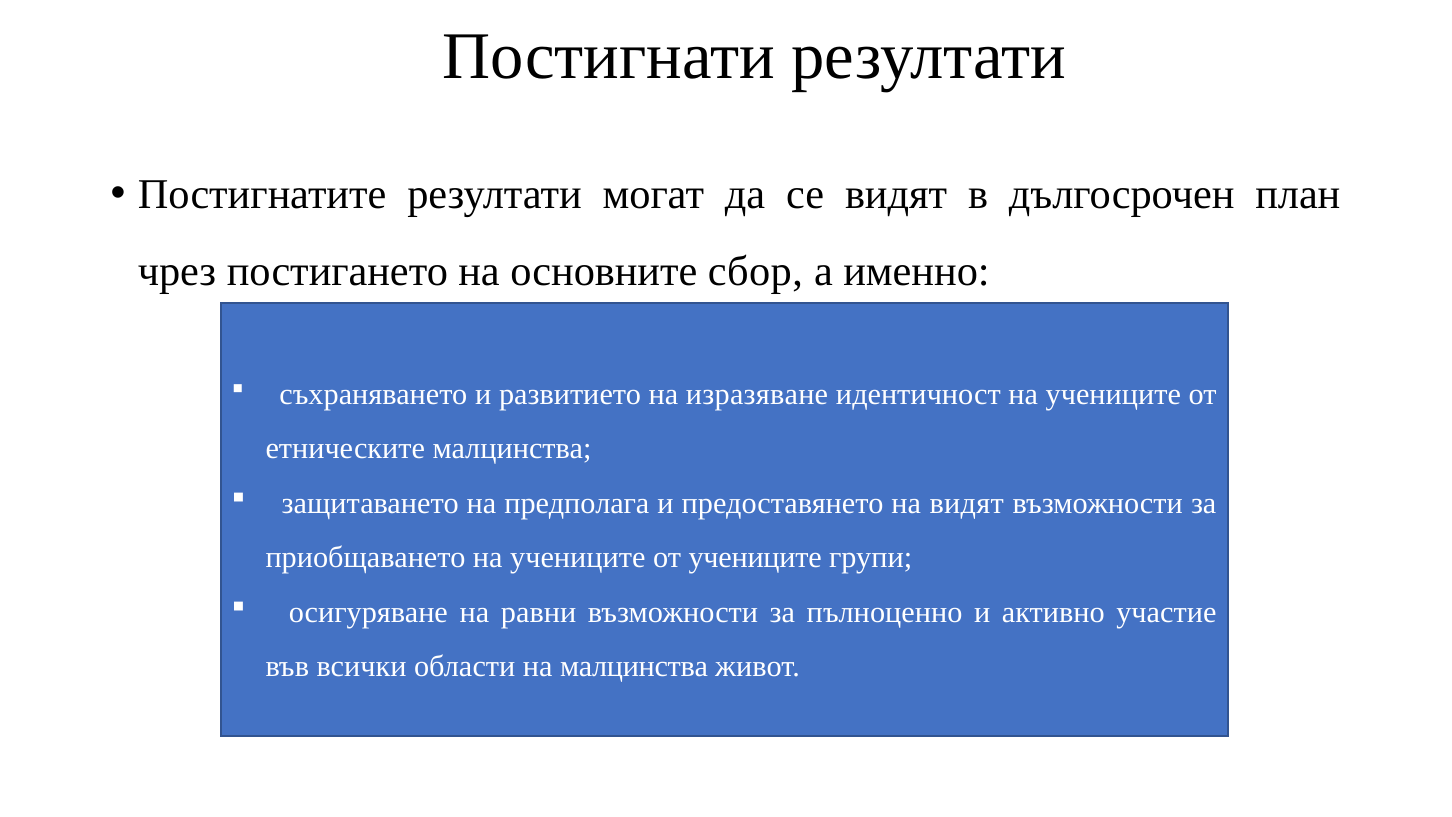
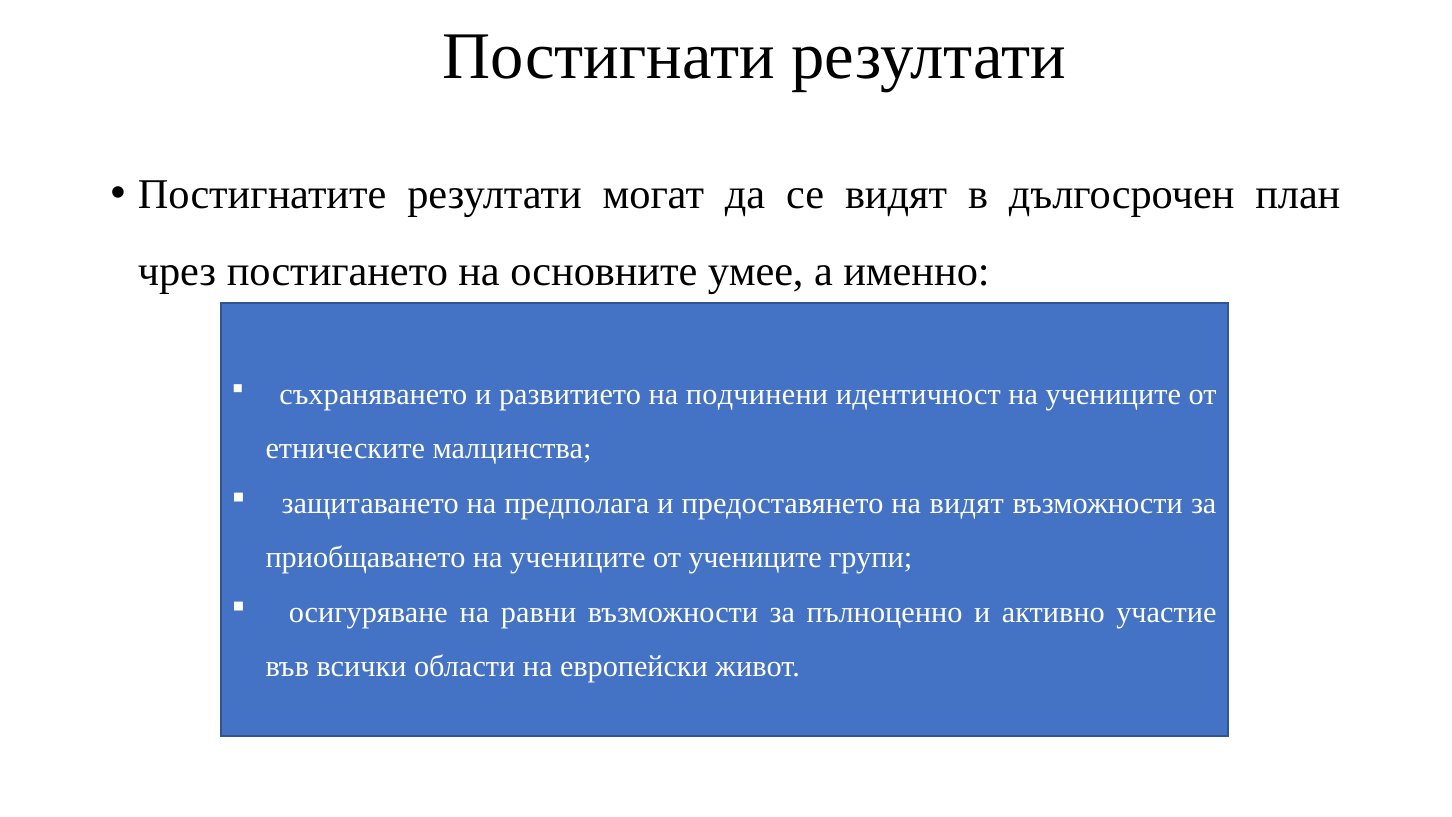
сбор: сбор -> умее (756, 271)
изразяване: изразяване -> подчинени (757, 394)
на малцинства: малцинства -> европейски (634, 666)
